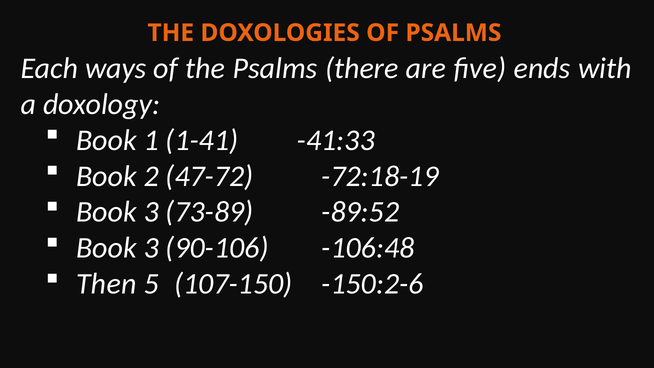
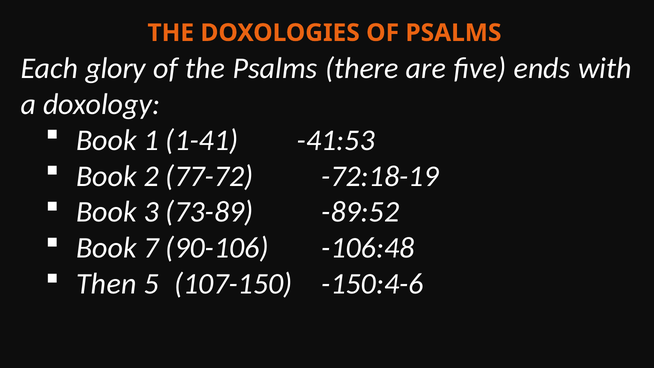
ways: ways -> glory (116, 68)
-41:33: -41:33 -> -41:53 (336, 140)
47-72: 47-72 -> 77-72 (209, 176)
3: 3 -> 7 (151, 248)
-150:2-6: -150:2-6 -> -150:4-6 (372, 284)
